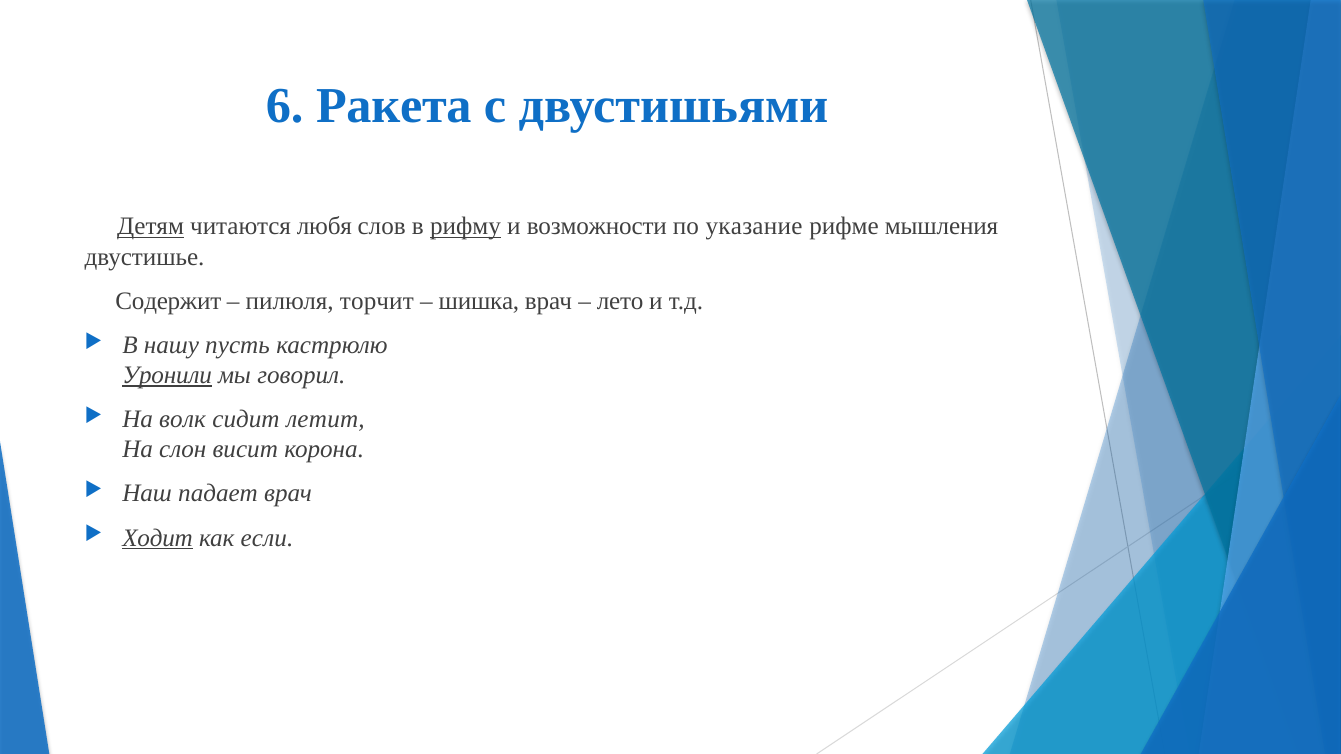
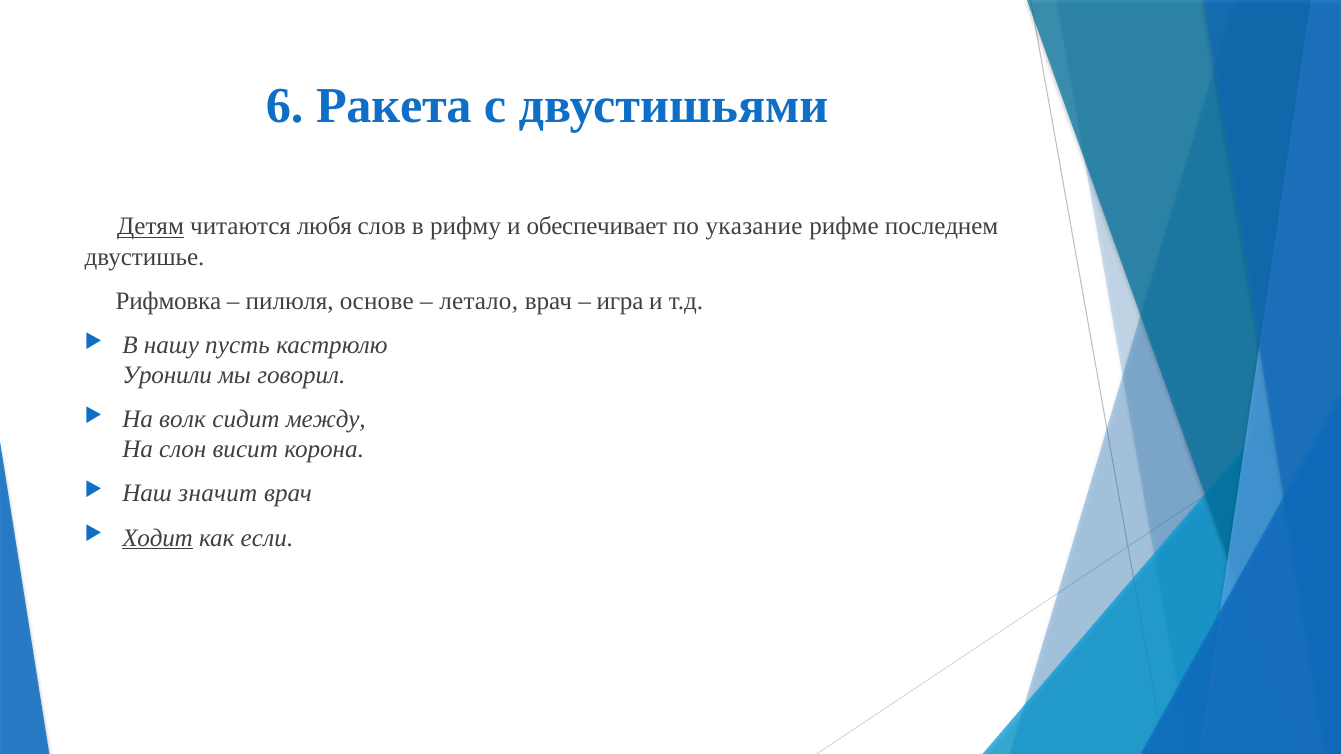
рифму underline: present -> none (465, 227)
возможности: возможности -> обеспечивает (597, 227)
мышления: мышления -> последнем (942, 227)
Содержит: Содержит -> Рифмовка (168, 301)
торчит: торчит -> основе (377, 301)
шишка: шишка -> летало (479, 301)
лето: лето -> игра (620, 301)
Уронили underline: present -> none (167, 375)
летит: летит -> между (326, 419)
падает: падает -> значит (218, 494)
